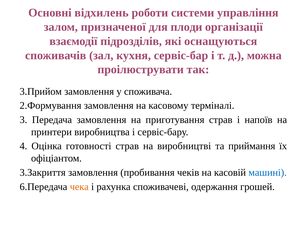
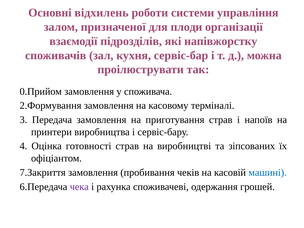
оснащуються: оснащуються -> напівжорстку (221, 41)
3.Прийом: 3.Прийом -> 0.Прийом (41, 91)
приймання: приймання -> зіпсованих (252, 146)
3.Закриття: 3.Закриття -> 7.Закриття (43, 172)
чека colour: orange -> purple (79, 187)
